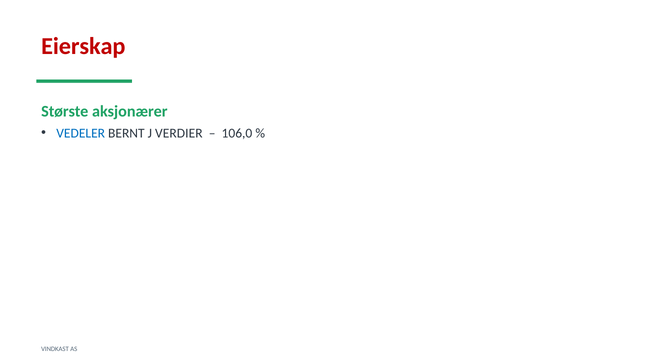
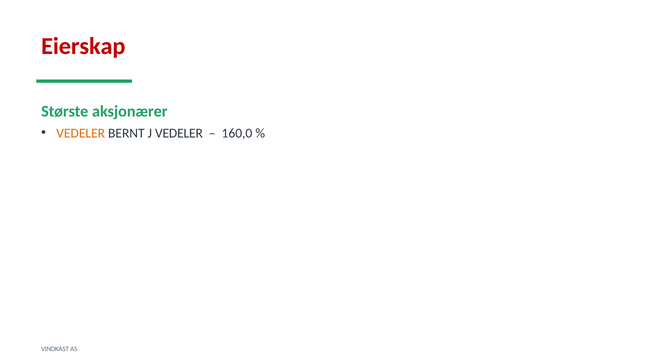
VEDELER colour: blue -> orange (81, 133)
J VERDIER: VERDIER -> VEDELER (179, 133)
106,0: 106,0 -> 160,0 (237, 133)
